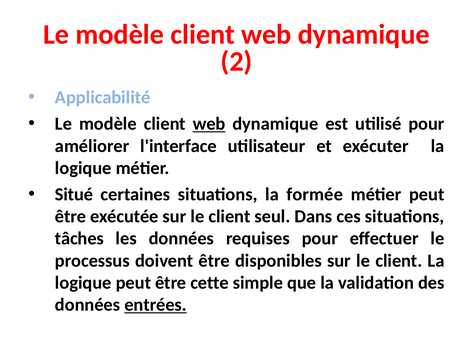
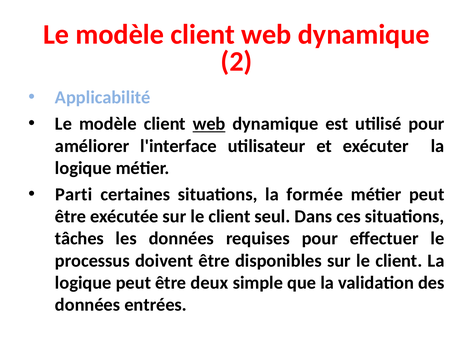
Situé: Situé -> Parti (74, 194)
cette: cette -> deux (209, 283)
entrées underline: present -> none (156, 305)
